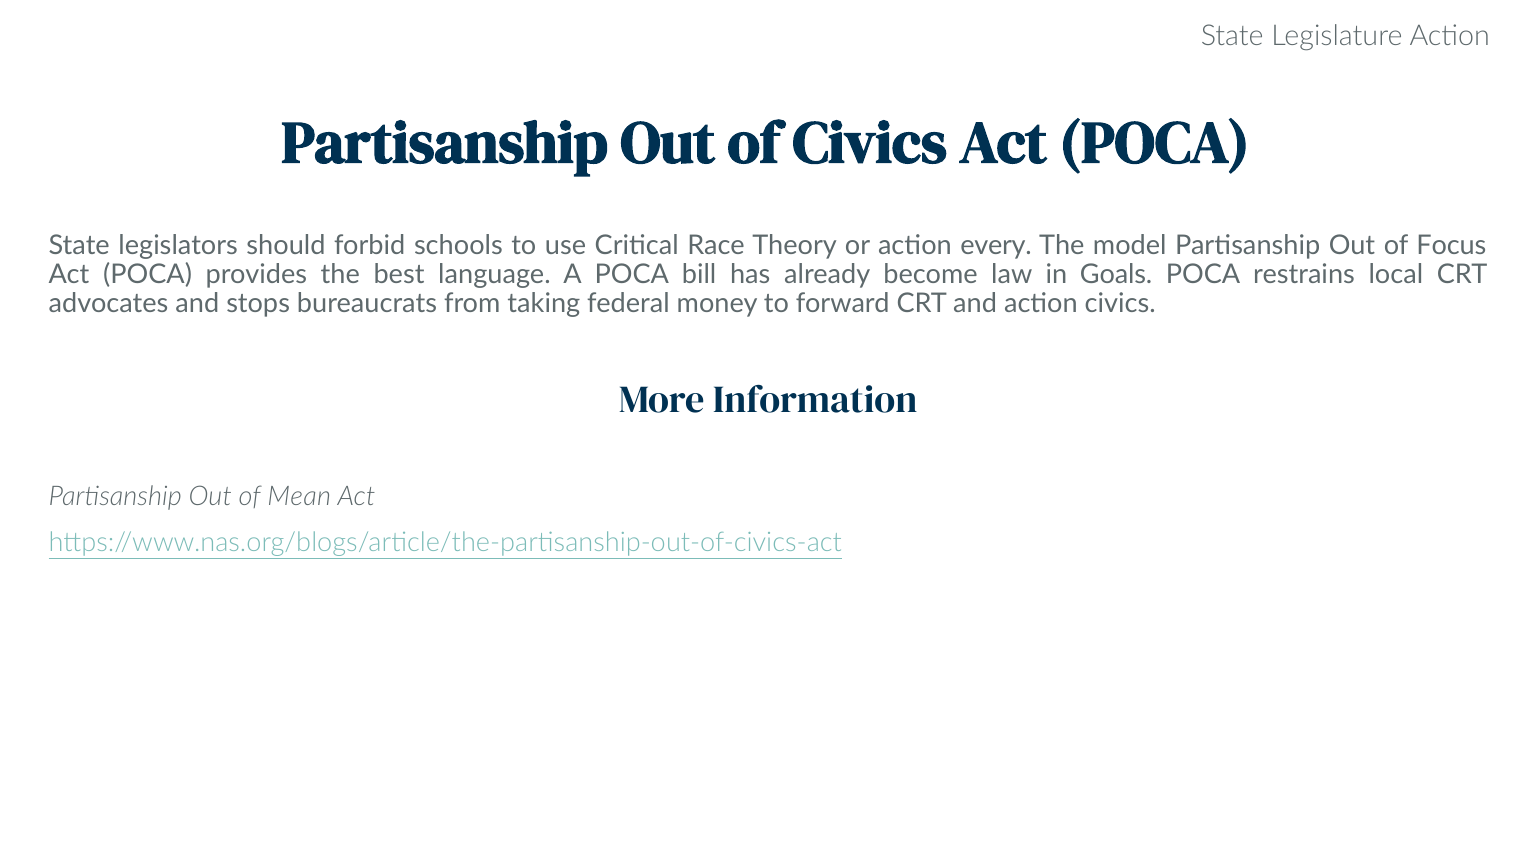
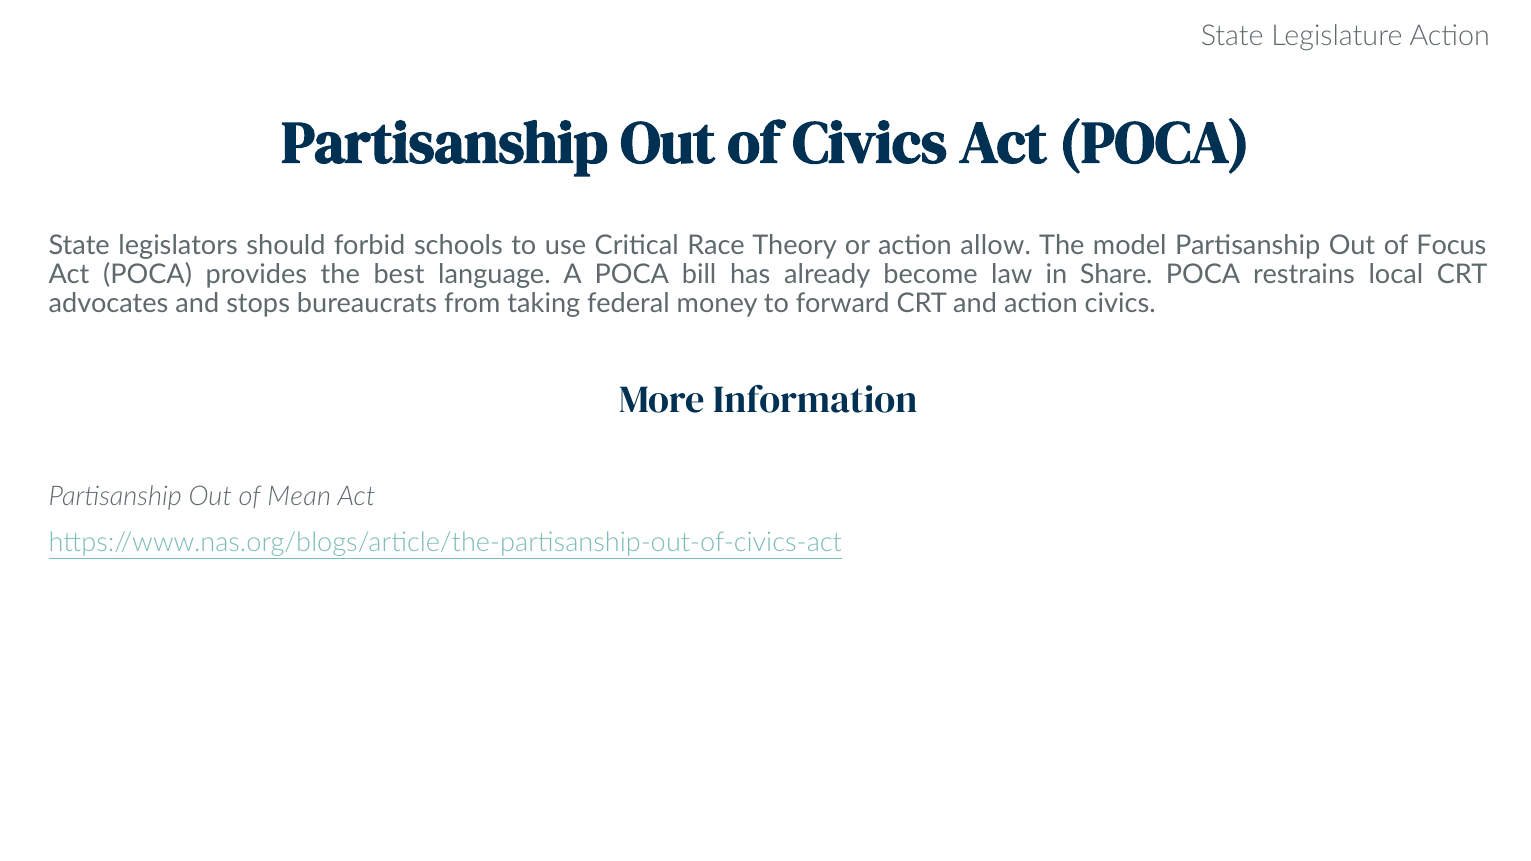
every: every -> allow (996, 245)
Goals: Goals -> Share (1116, 275)
